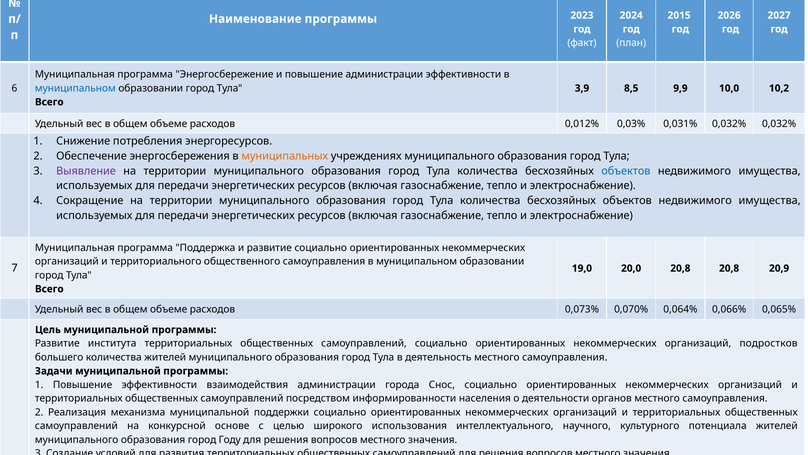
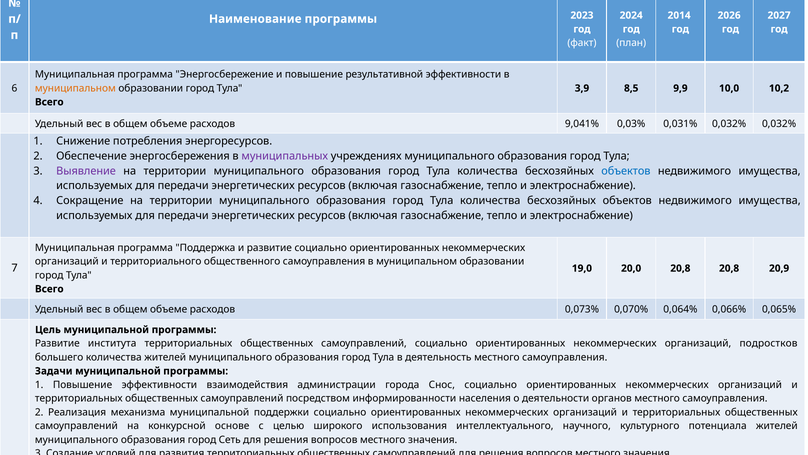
2015: 2015 -> 2014 (679, 15)
повышение администрации: администрации -> результативной (384, 74)
муниципальном colour: blue -> orange (75, 88)
0,012%: 0,012% -> 9,041% (582, 124)
муниципальных colour: orange -> purple (285, 156)
Году: Году -> Сеть (230, 439)
